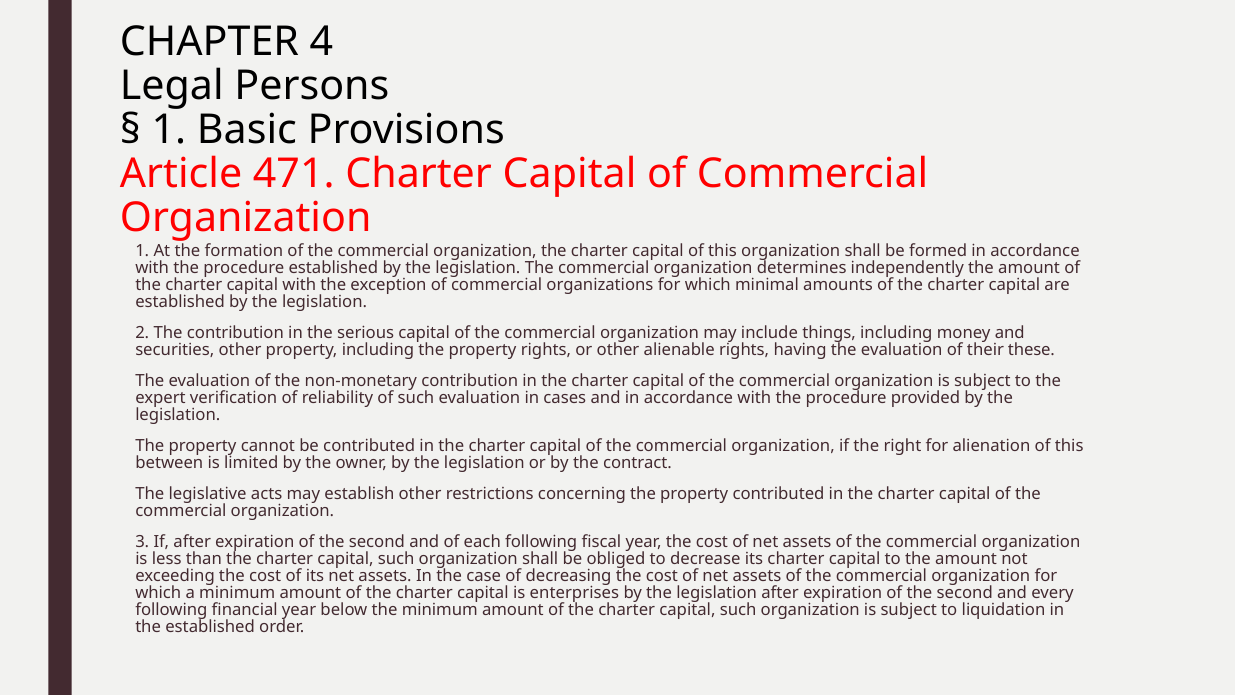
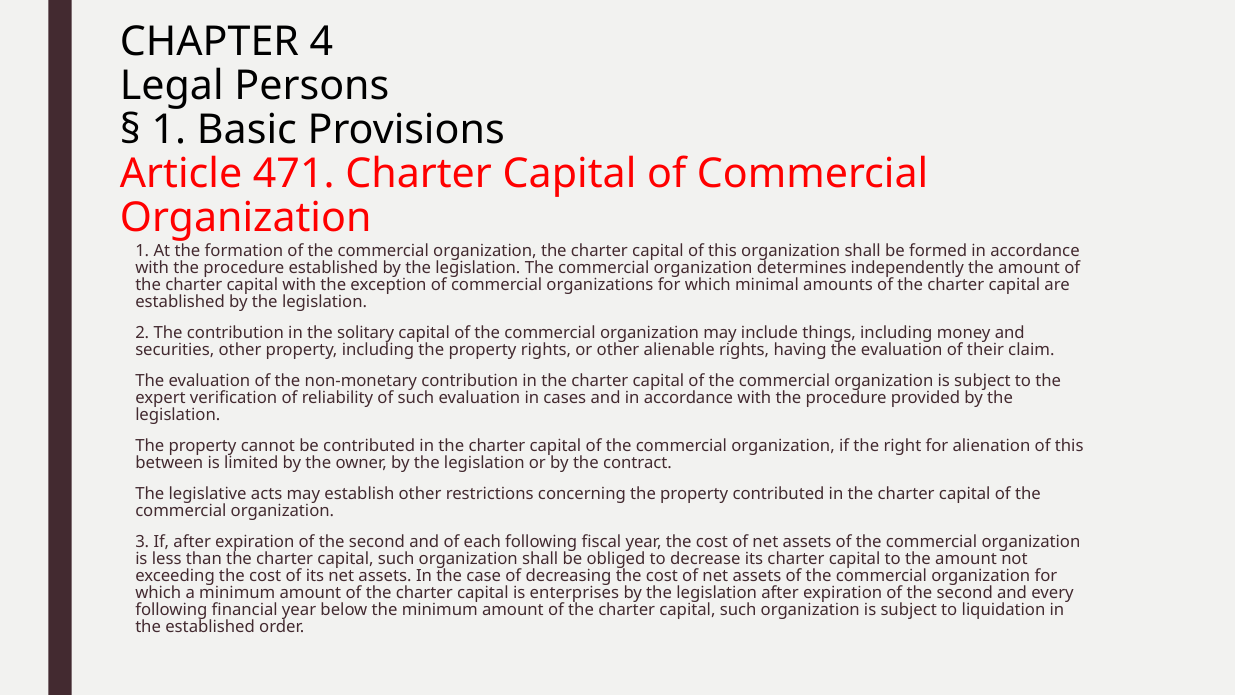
serious: serious -> solitary (366, 333)
these: these -> claim (1031, 350)
